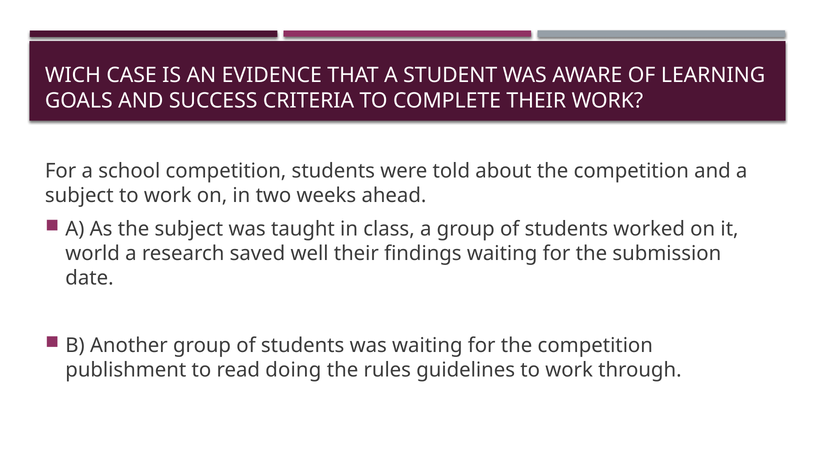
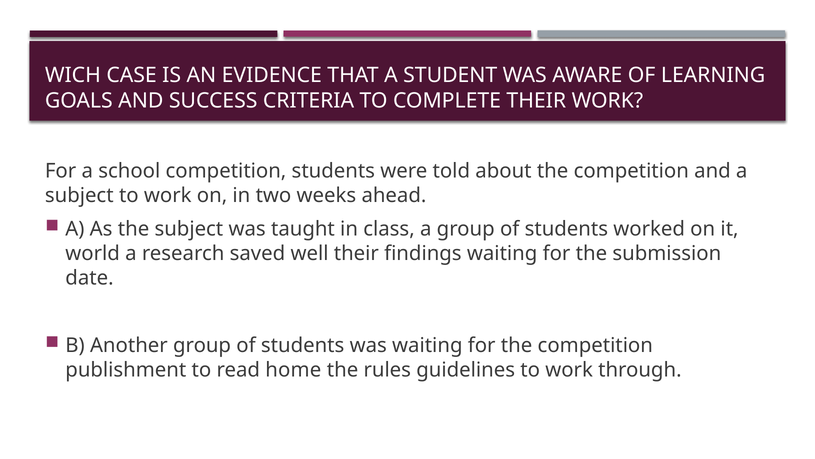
doing: doing -> home (293, 369)
